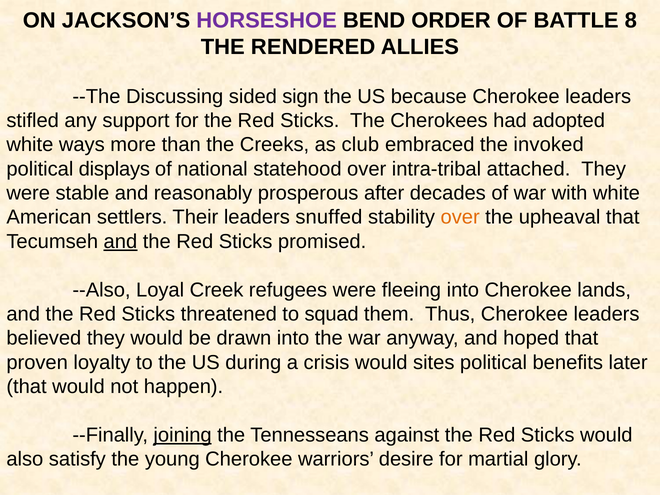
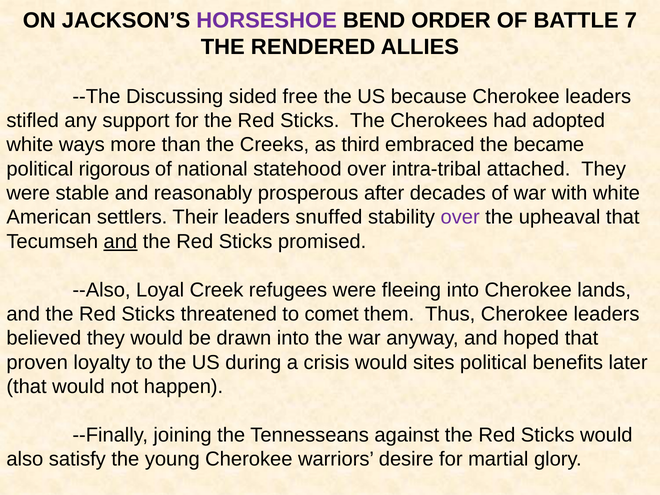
8: 8 -> 7 (631, 21)
sign: sign -> free (300, 96)
club: club -> third (361, 145)
invoked: invoked -> became (549, 145)
displays: displays -> rigorous (114, 169)
over colour: orange -> purple (460, 217)
squad: squad -> comet (332, 314)
joining underline: present -> none (183, 435)
